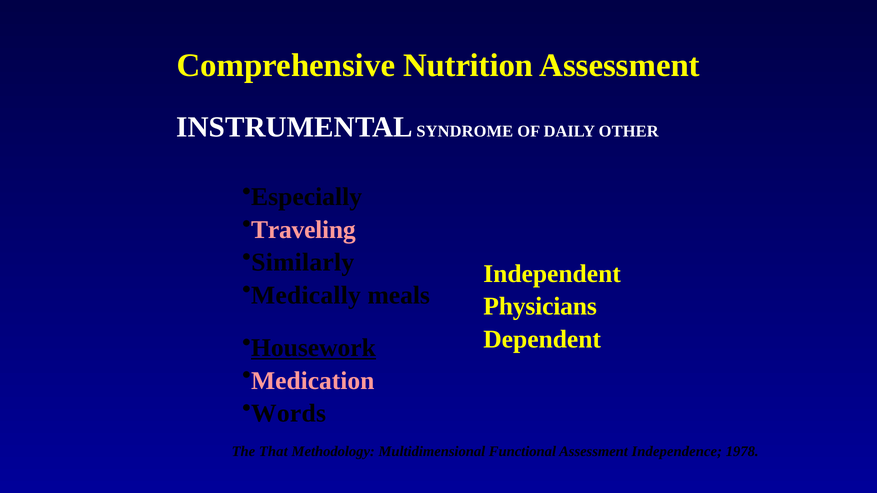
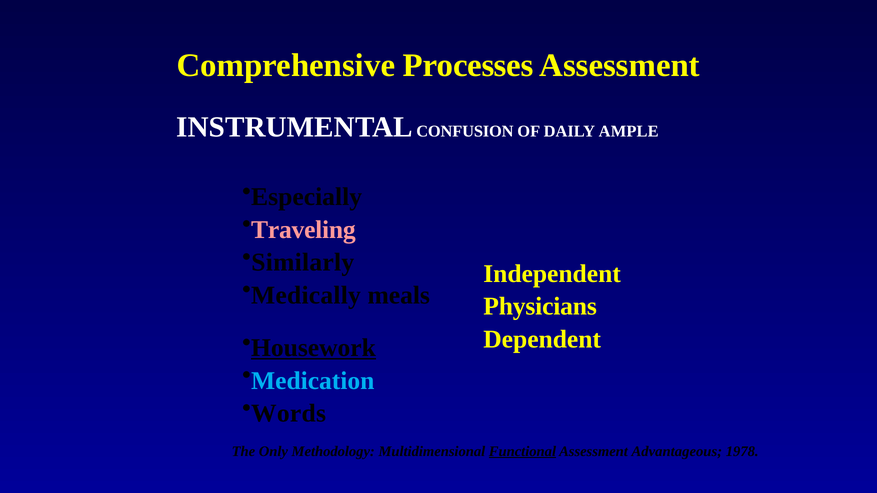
Nutrition: Nutrition -> Processes (468, 65)
SYNDROME: SYNDROME -> CONFUSION (465, 131)
OTHER: OTHER -> AMPLE (629, 131)
Medication colour: pink -> light blue (313, 381)
That: That -> Only (273, 452)
Functional underline: none -> present (522, 452)
Independence: Independence -> Advantageous (677, 452)
